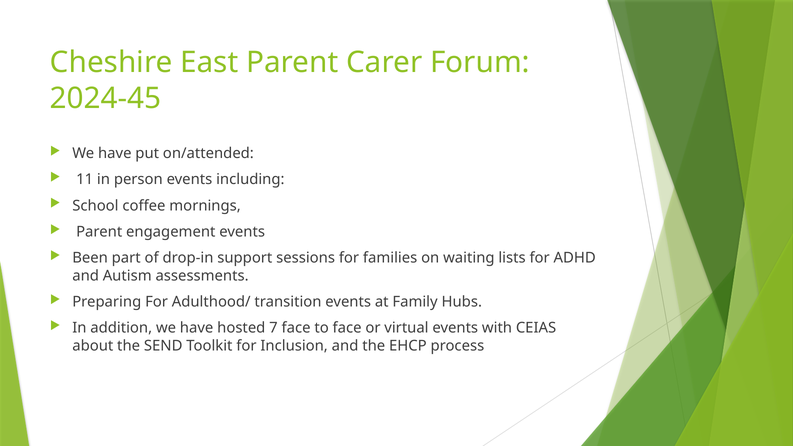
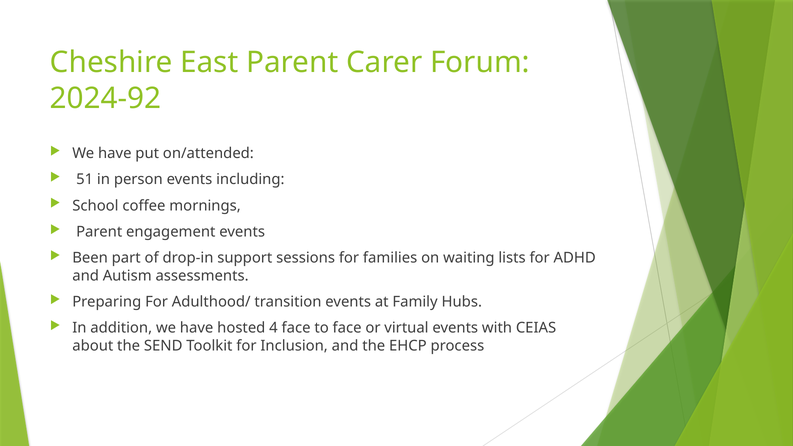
2024-45: 2024-45 -> 2024-92 (106, 98)
11: 11 -> 51 (85, 180)
7: 7 -> 4 (273, 328)
